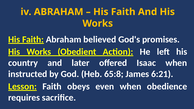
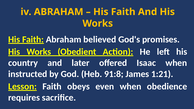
65:8: 65:8 -> 91:8 (114, 74)
6:21: 6:21 -> 1:21 (162, 74)
